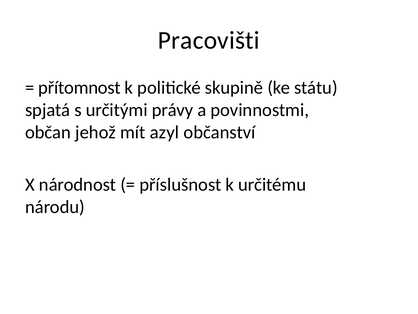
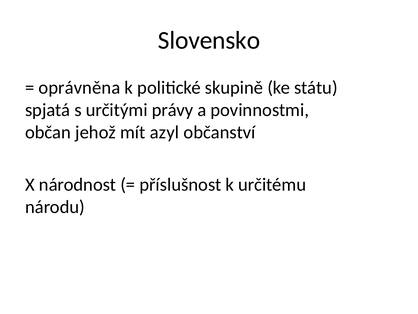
Pracovišti: Pracovišti -> Slovensko (209, 40)
přítomnost: přítomnost -> oprávněna (79, 88)
